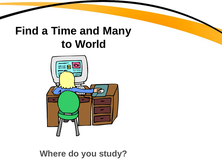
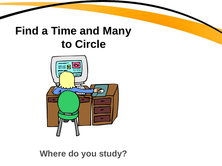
World: World -> Circle (90, 44)
